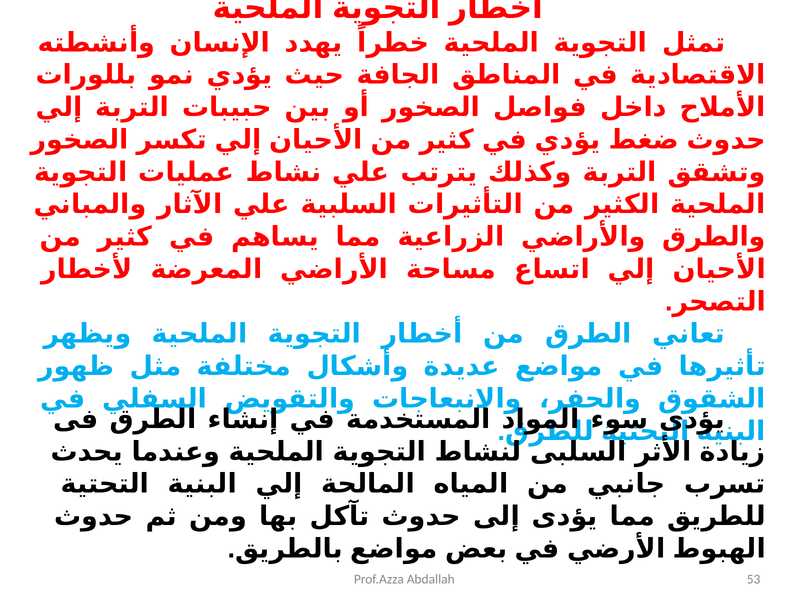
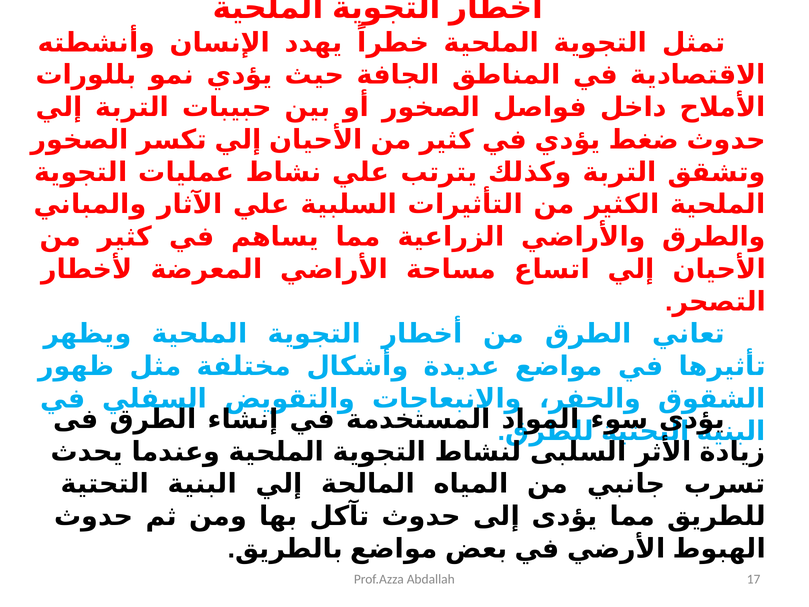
53: 53 -> 17 (754, 579)
